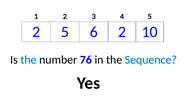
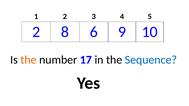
2 5: 5 -> 8 (65, 32)
6 2: 2 -> 9 (122, 32)
the colour: blue -> orange (29, 60)
76: 76 -> 17 (86, 60)
